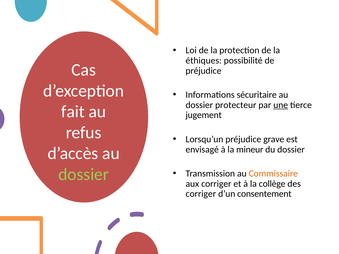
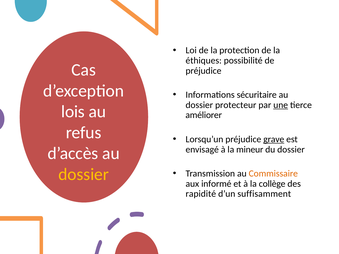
fait: fait -> lois (73, 112)
jugement: jugement -> améliorer (204, 115)
grave underline: none -> present (274, 139)
dossier colour: light green -> yellow (84, 174)
aux corriger: corriger -> informé (216, 184)
corriger: corriger -> rapidité (201, 194)
consentement: consentement -> suffisamment (264, 194)
